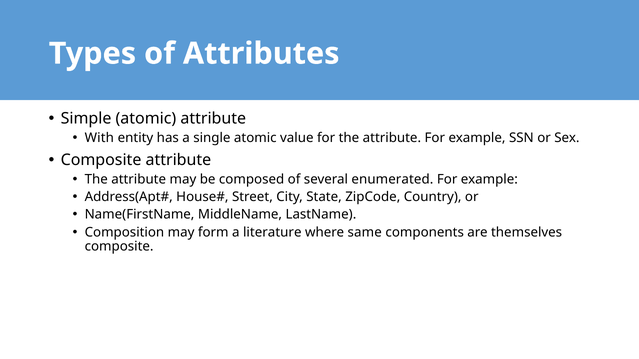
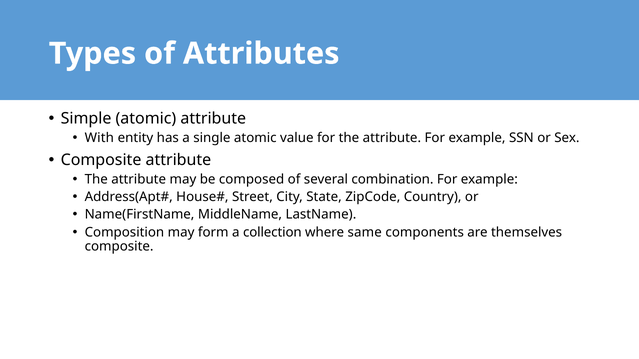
enumerated: enumerated -> combination (392, 179)
literature: literature -> collection (272, 233)
